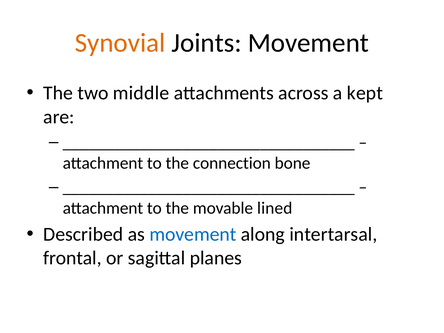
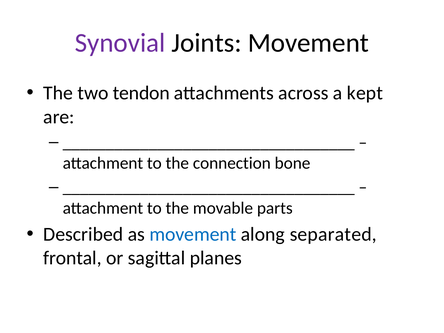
Synovial colour: orange -> purple (120, 43)
middle: middle -> tendon (141, 93)
lined: lined -> parts (275, 208)
intertarsal: intertarsal -> separated (333, 234)
